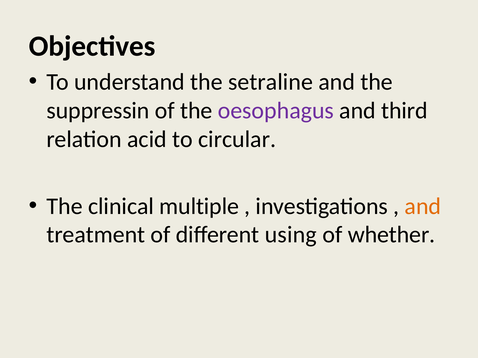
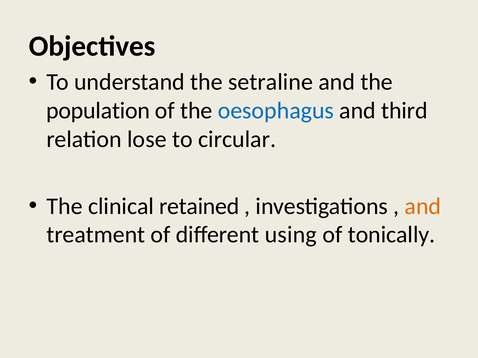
suppressin: suppressin -> population (98, 111)
oesophagus colour: purple -> blue (276, 111)
acid: acid -> lose (147, 140)
multiple: multiple -> retained (199, 206)
whether: whether -> tonically (392, 235)
